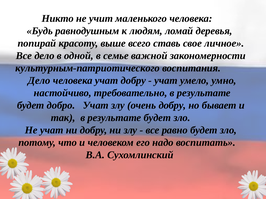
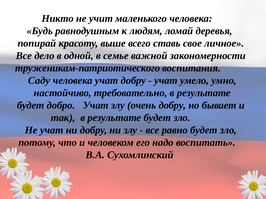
культурным-патриотического: культурным-патриотического -> труженикам-патриотического (88, 68)
Дело: Дело -> Саду (39, 81)
